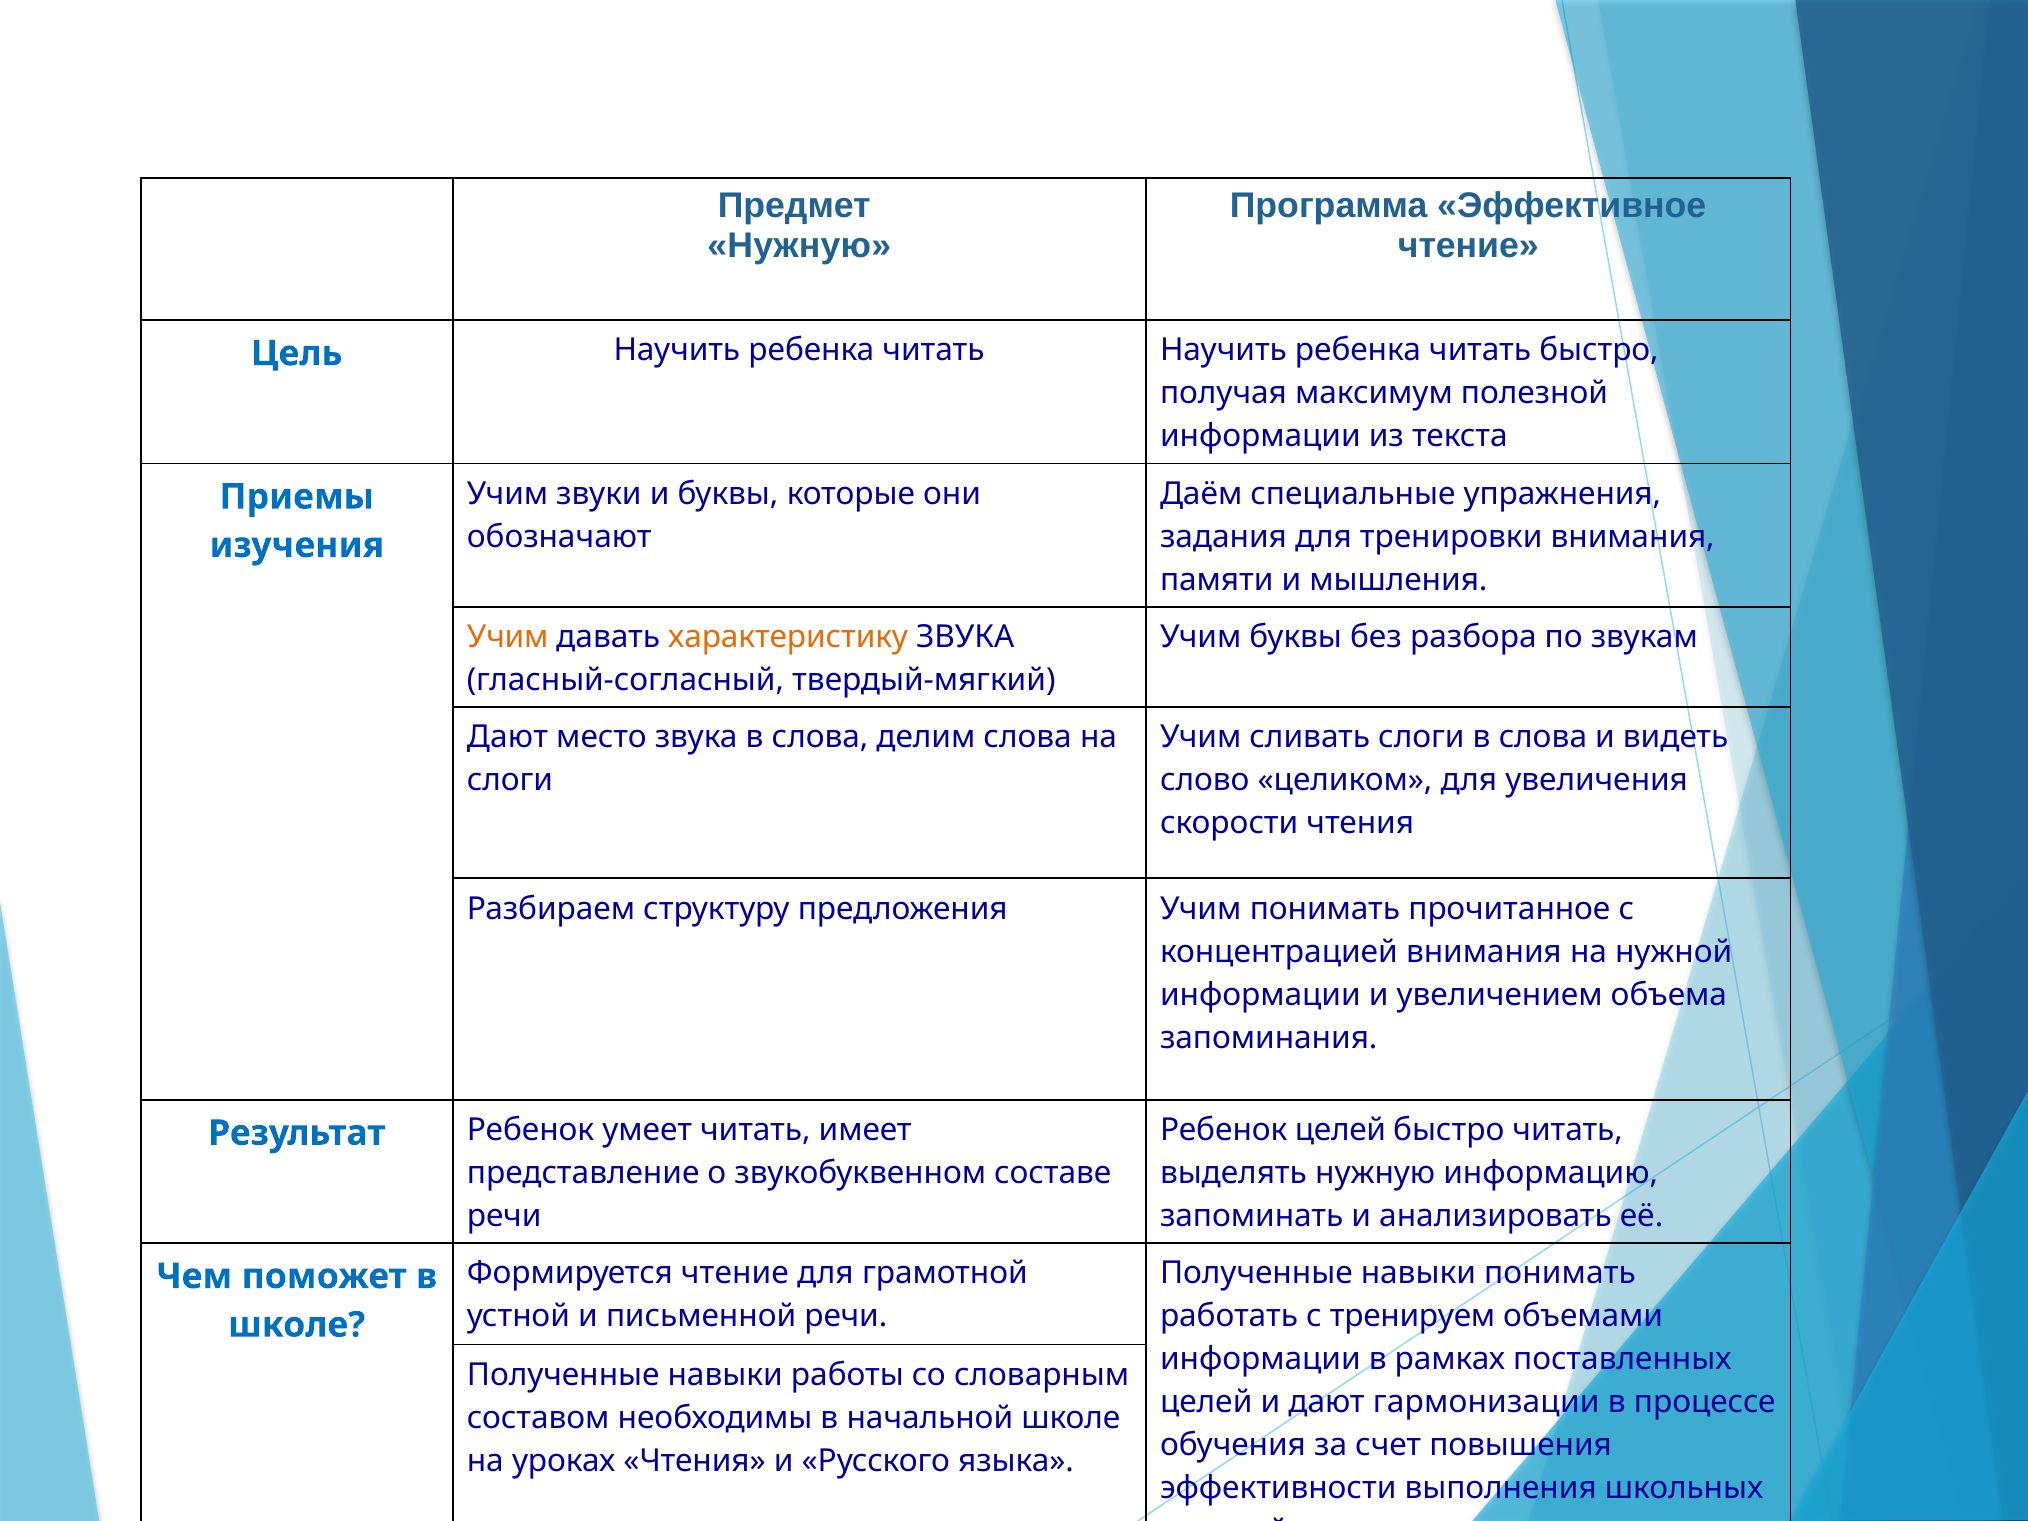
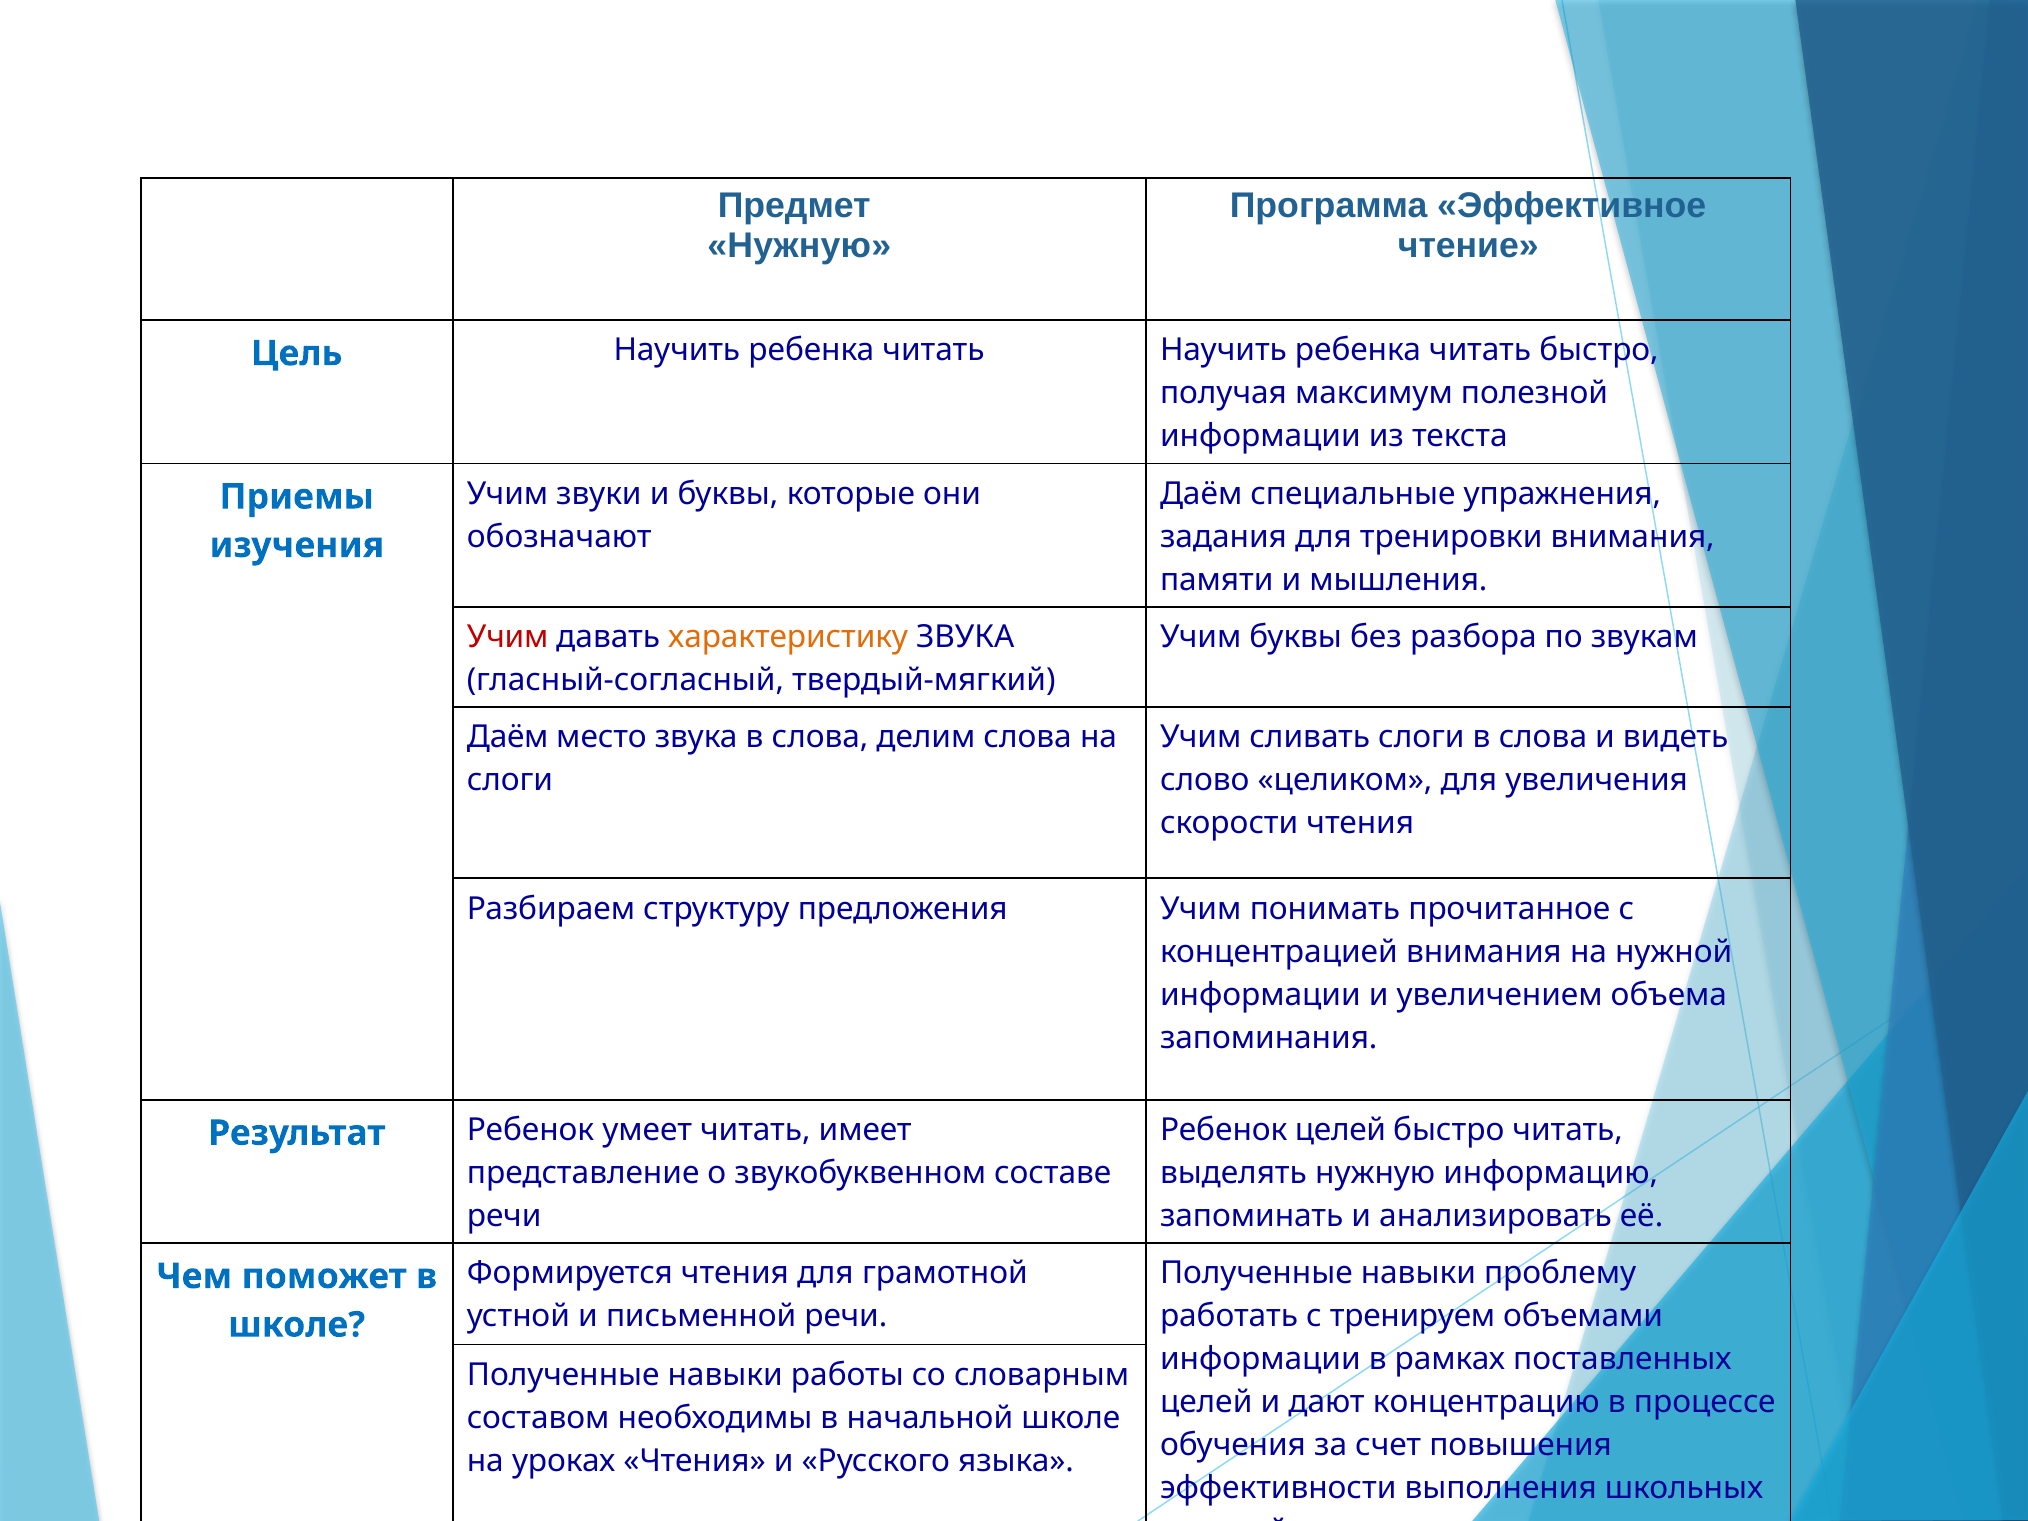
Учим colour: orange -> red (508, 637)
Дают: Дают -> Даём (508, 738)
Формируется чтение: чтение -> чтения (735, 1273)
навыки понимать: понимать -> проблему (1560, 1273)
гармонизации: гармонизации -> концентрацию (1486, 1402)
